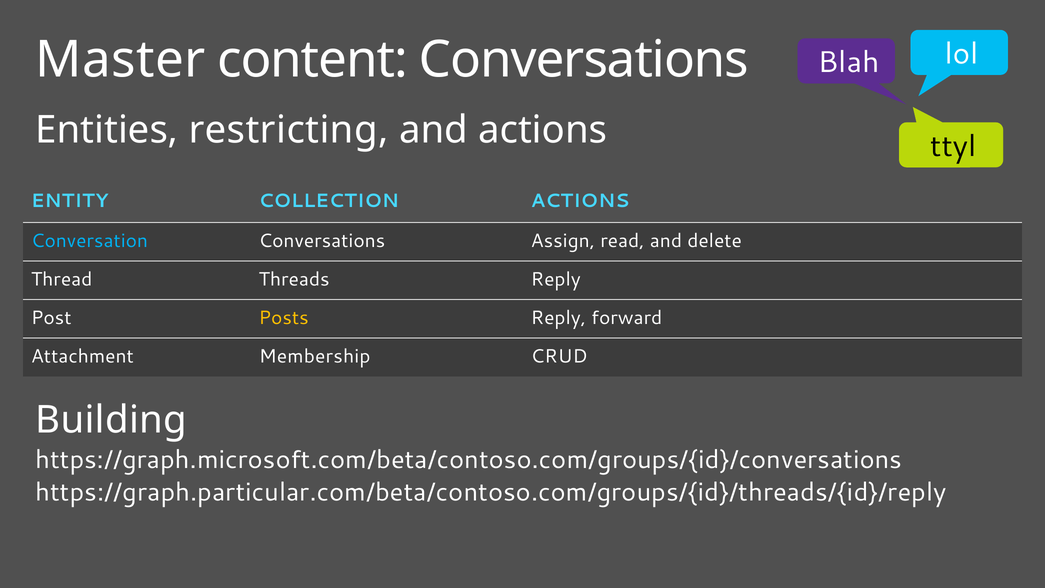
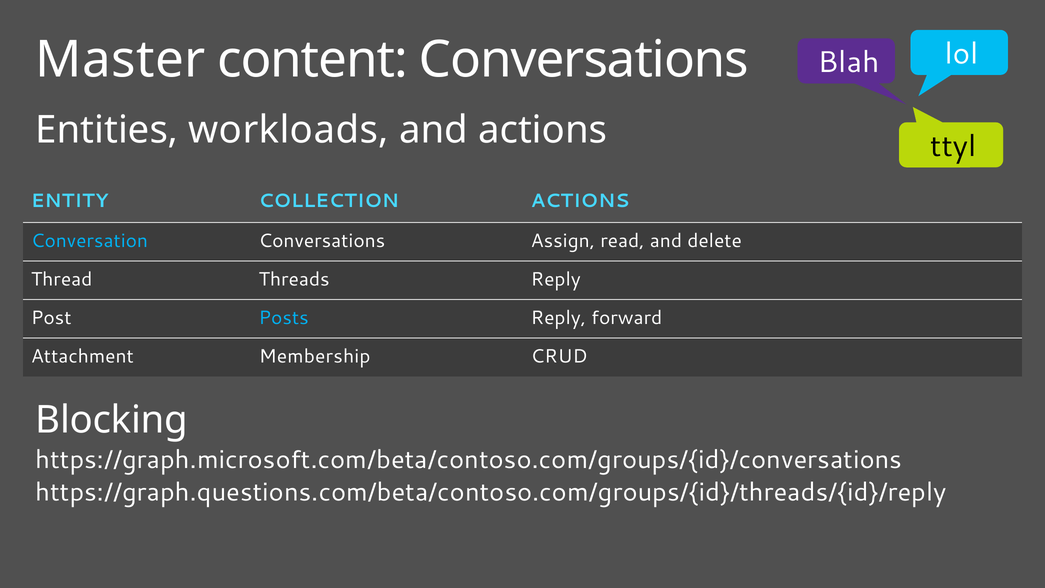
restricting: restricting -> workloads (288, 130)
Posts colour: yellow -> light blue (284, 318)
Building: Building -> Blocking (112, 420)
https://graph.particular.com/beta/contoso.com/groups/{id}/threads/{id}/reply: https://graph.particular.com/beta/contoso.com/groups/{id}/threads/{id}/reply -> https://graph.questions.com/beta/contoso.com/groups/{id}/threads/{id}/reply (491, 492)
